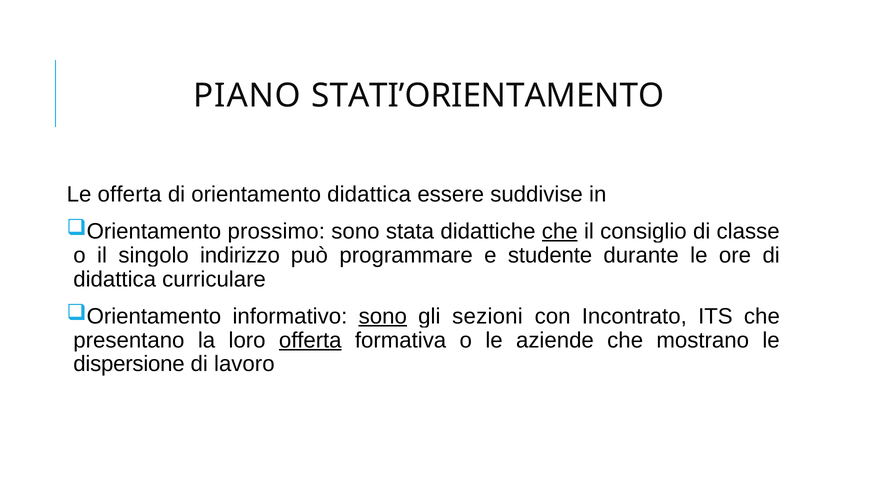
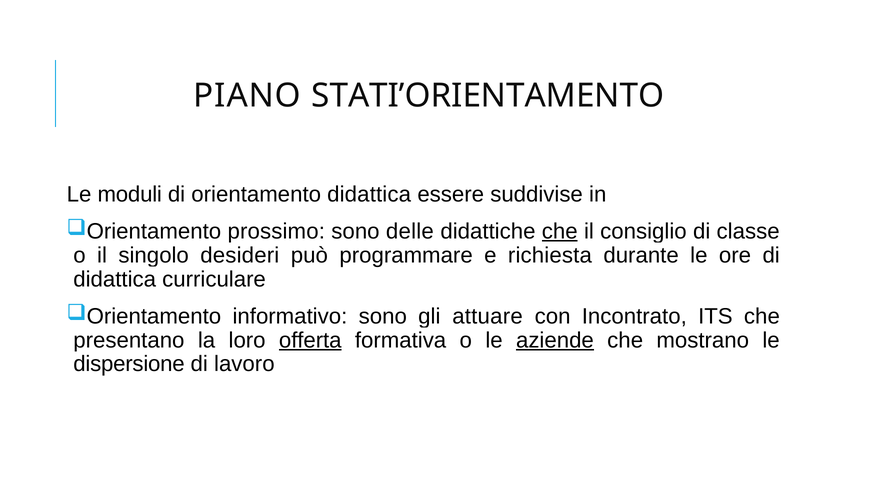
Le offerta: offerta -> moduli (130, 194)
stata: stata -> delle (410, 231)
indirizzo: indirizzo -> desideri (240, 255)
studente: studente -> richiesta (550, 255)
sono underline: present -> none (383, 316)
sezioni: sezioni -> attuare (488, 316)
aziende underline: none -> present (555, 340)
